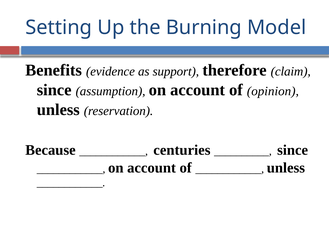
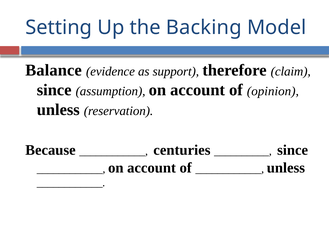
Burning: Burning -> Backing (204, 27)
Benefits: Benefits -> Balance (54, 70)
